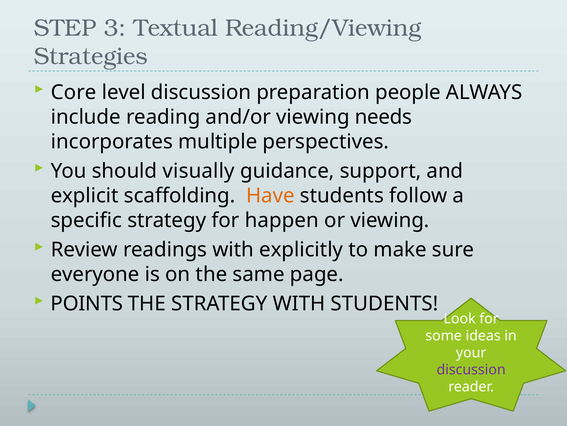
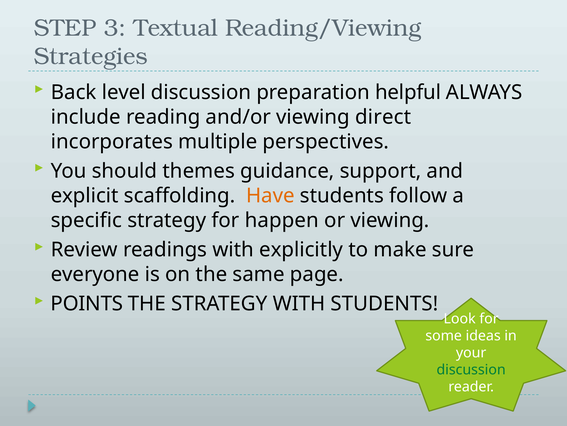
Core: Core -> Back (74, 92)
people: people -> helpful (408, 92)
needs: needs -> direct (383, 117)
visually: visually -> themes (199, 171)
discussion colour: purple -> green (471, 369)
